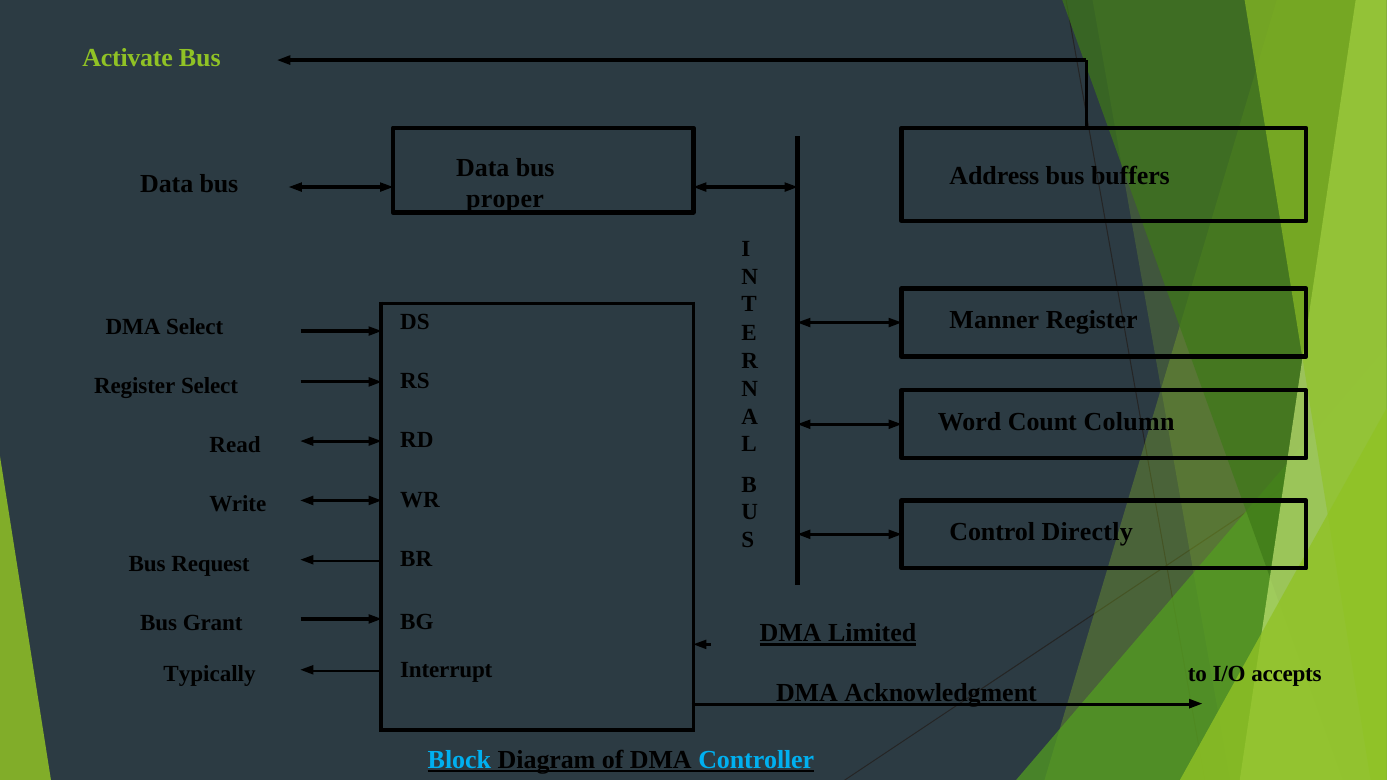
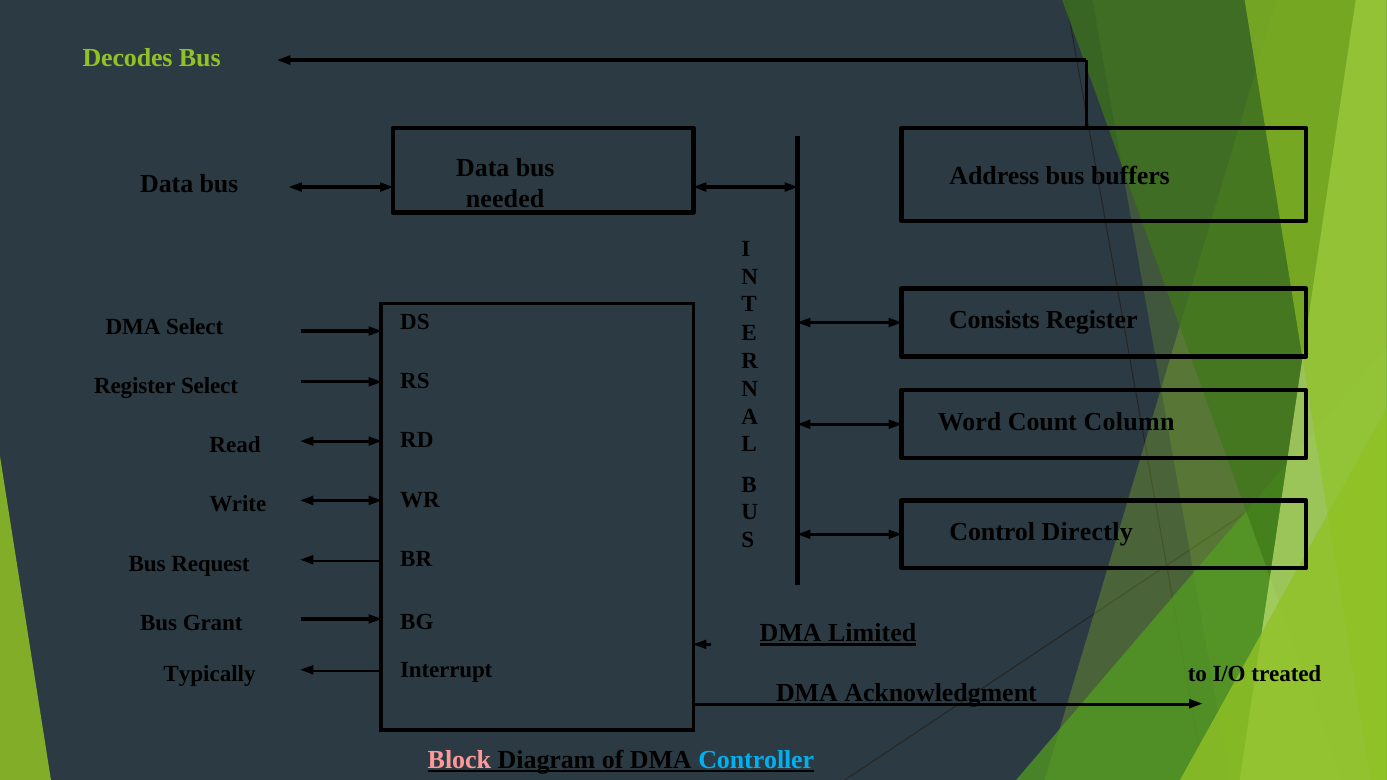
Activate: Activate -> Decodes (128, 57)
proper: proper -> needed (505, 199)
Manner: Manner -> Consists (994, 320)
accepts: accepts -> treated (1286, 674)
Block colour: light blue -> pink (459, 760)
